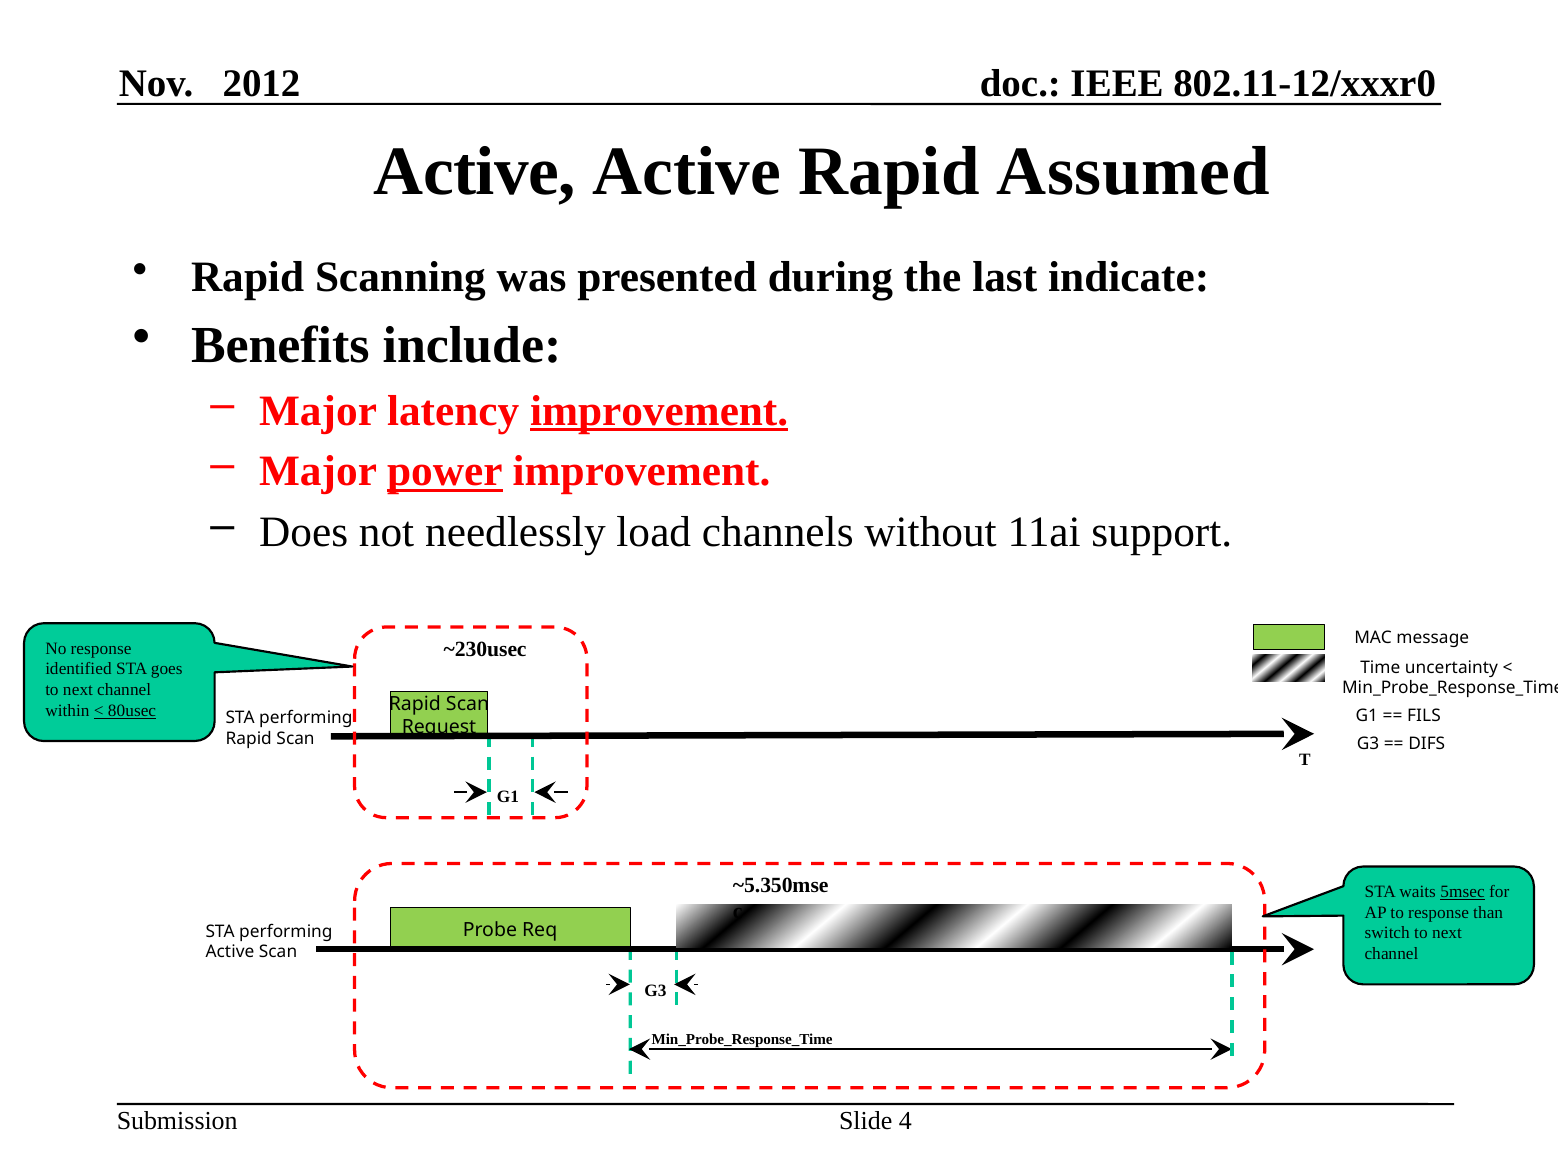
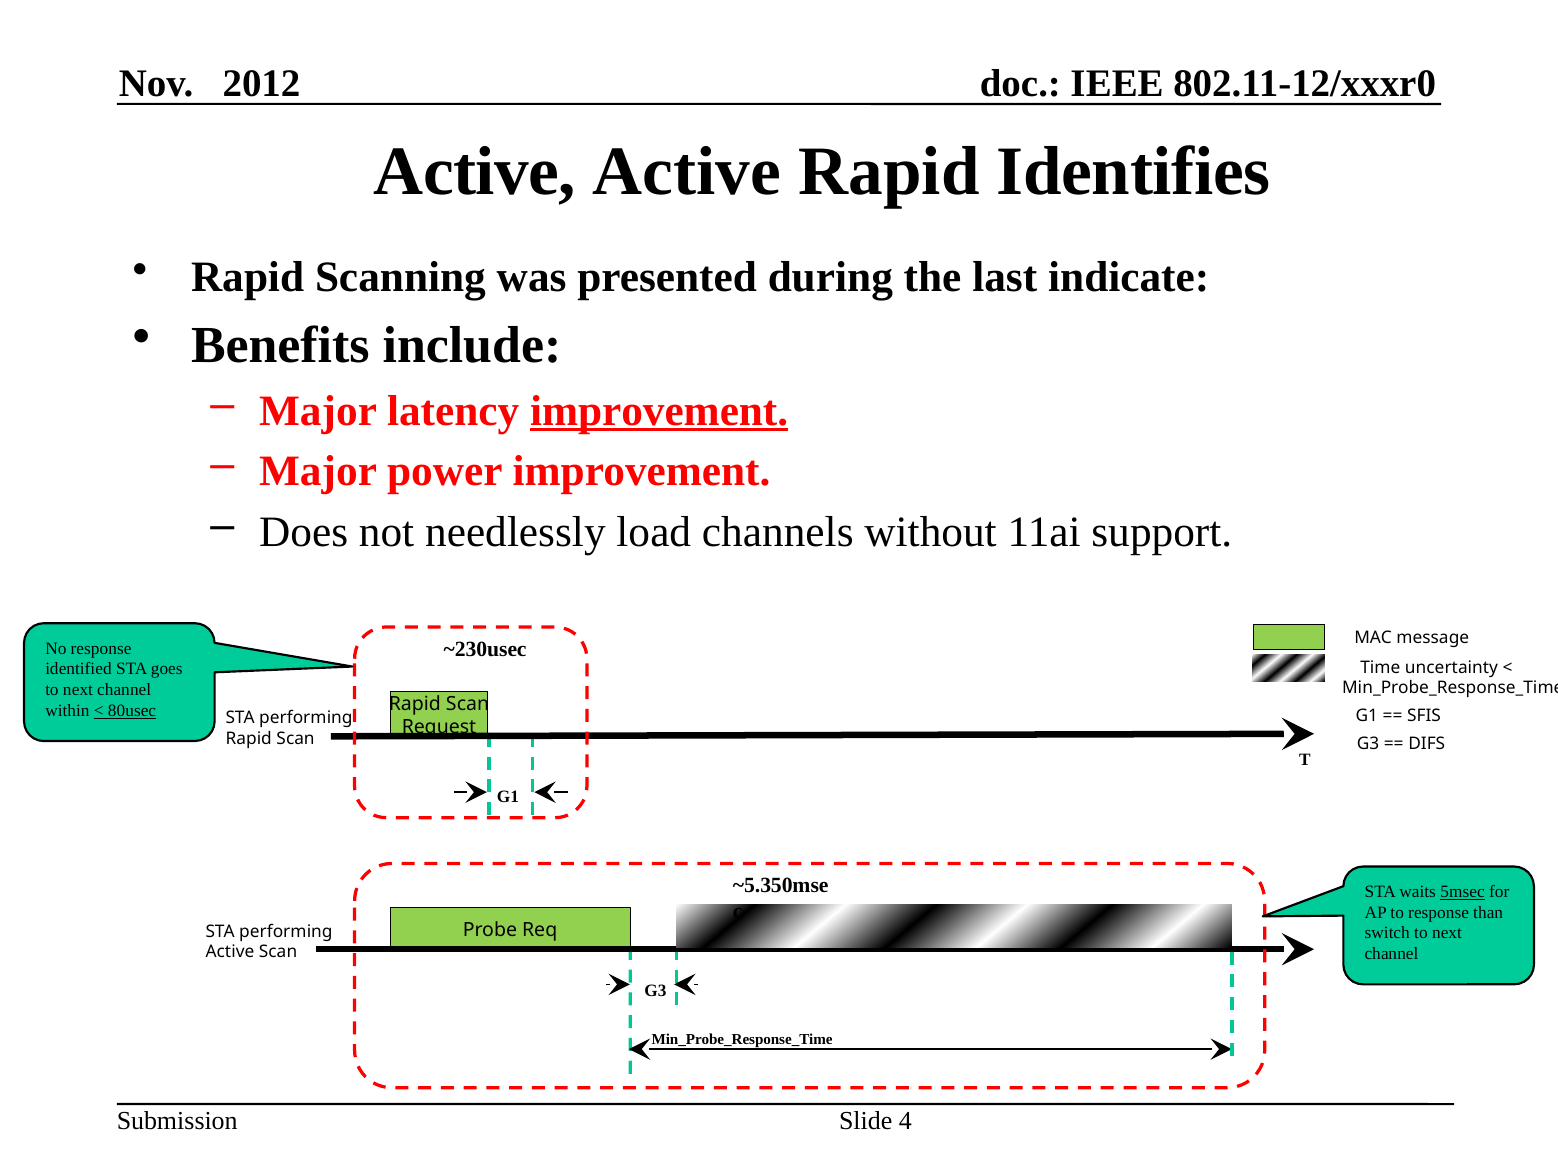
Assumed: Assumed -> Identifies (1134, 171)
power underline: present -> none (445, 471)
FILS: FILS -> SFIS (1424, 716)
